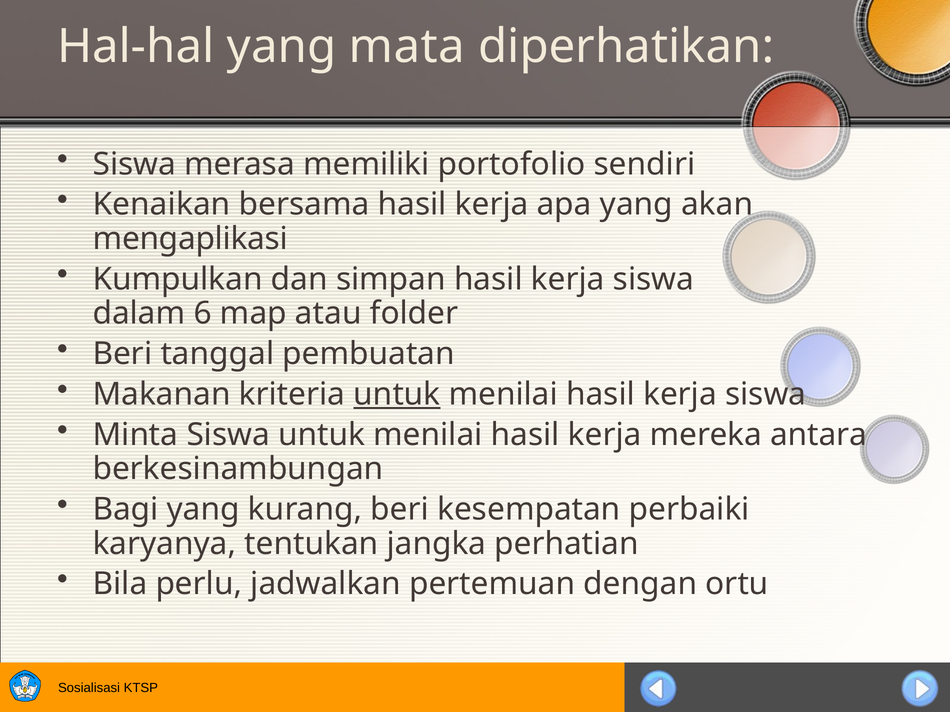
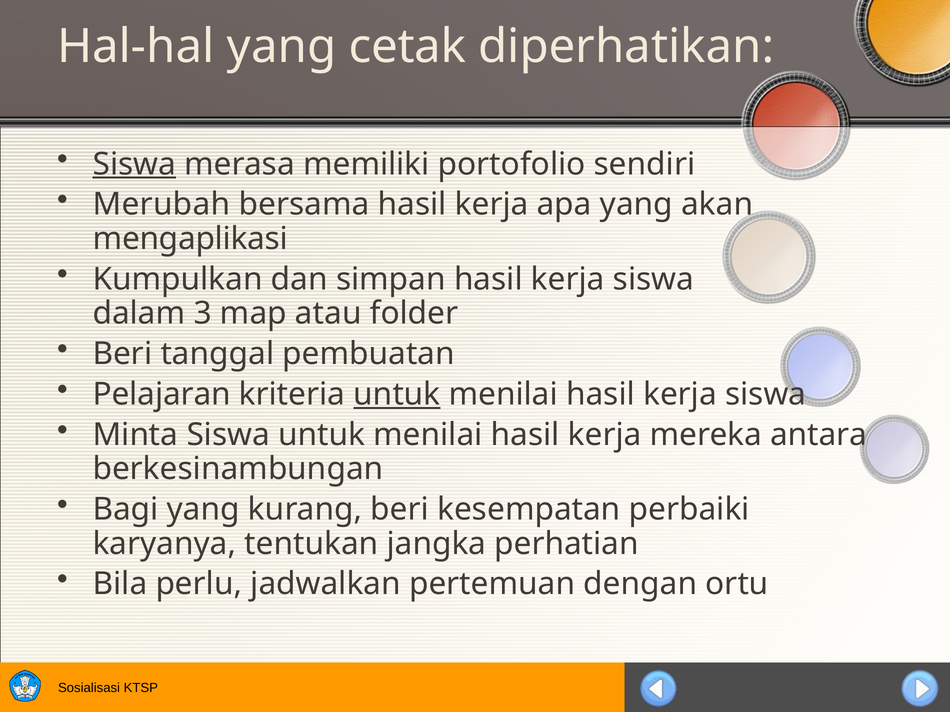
mata: mata -> cetak (407, 47)
Siswa underline: none -> present (134, 164)
Kenaikan: Kenaikan -> Merubah (161, 205)
6: 6 -> 3 (203, 314)
Makanan: Makanan -> Pelajaran (162, 395)
